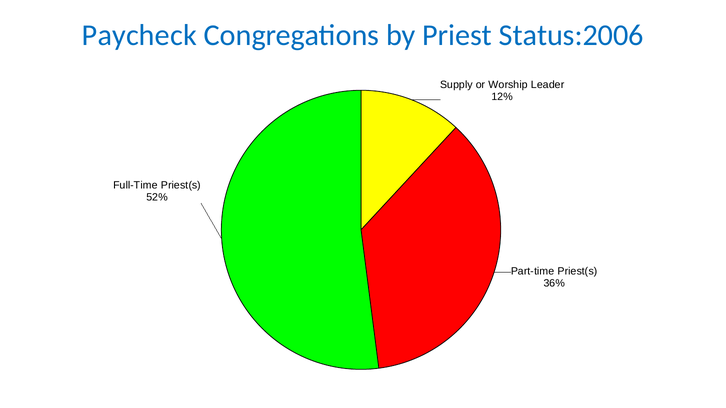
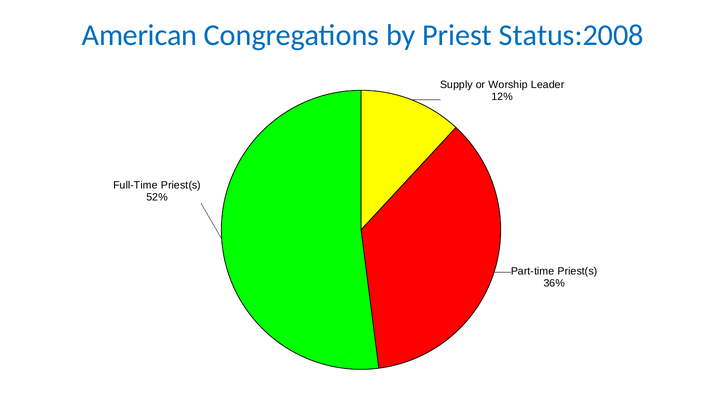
Paycheck: Paycheck -> American (140, 35)
Status:2006: Status:2006 -> Status:2008 (571, 35)
